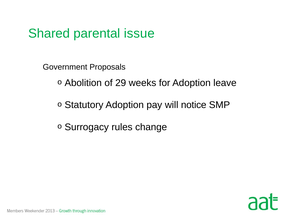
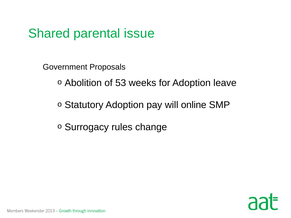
29: 29 -> 53 (121, 83)
notice: notice -> online (194, 105)
